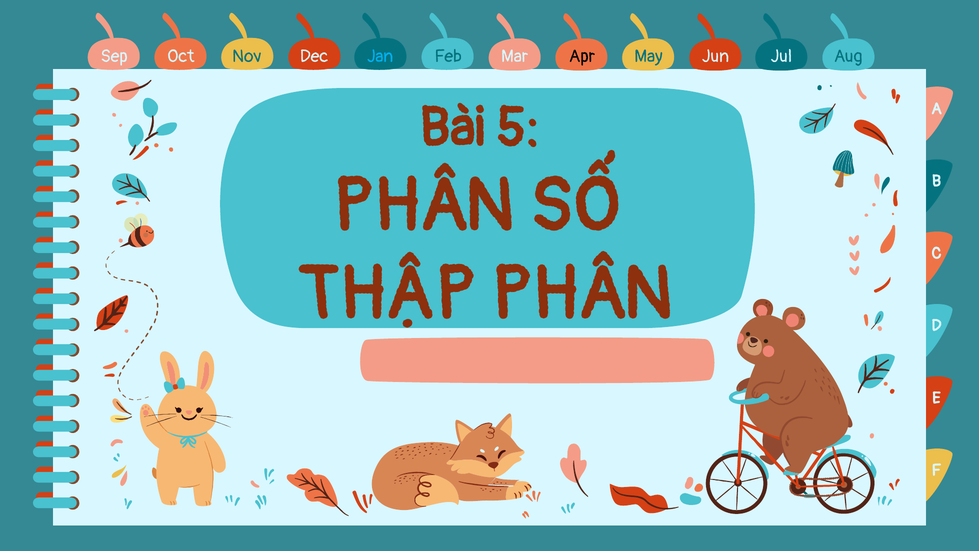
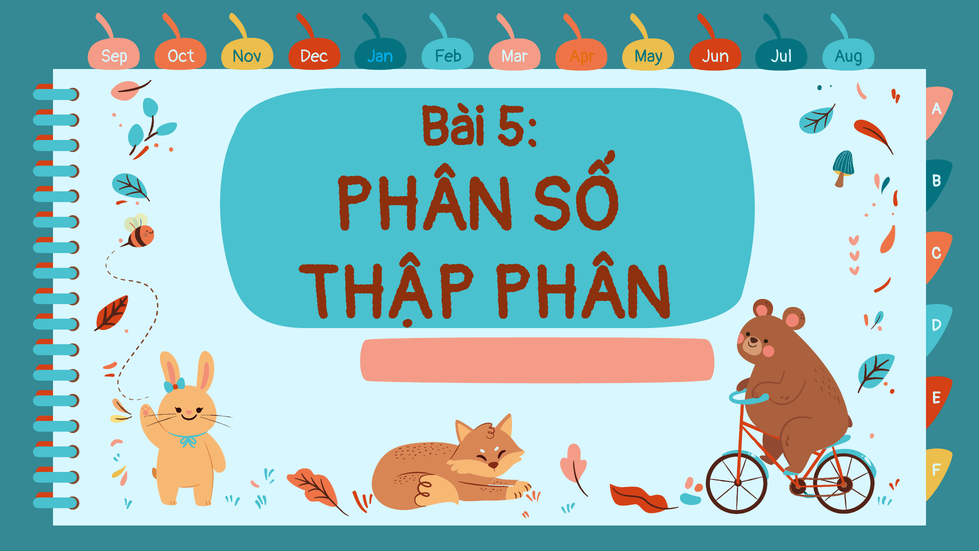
Apr colour: black -> orange (582, 56)
